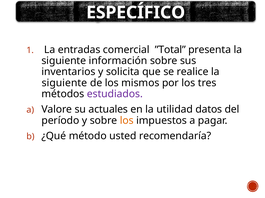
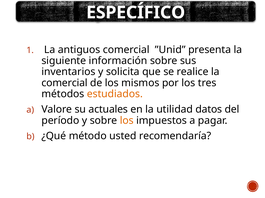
entradas: entradas -> antiguos (79, 50)
”Total: ”Total -> ”Unid (170, 50)
siguiente: siguiente -> comercial (65, 83)
estudiados colour: purple -> orange (115, 94)
